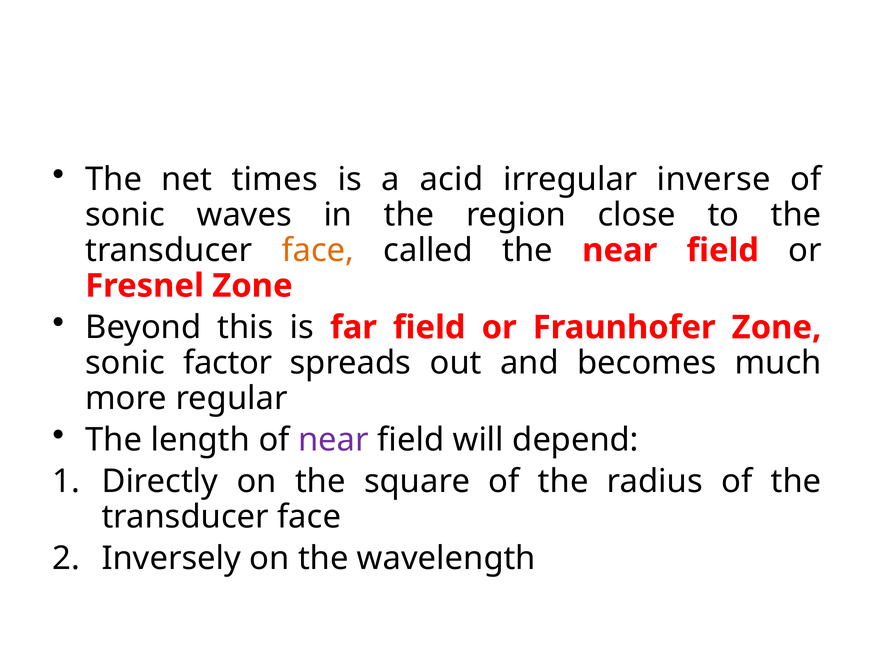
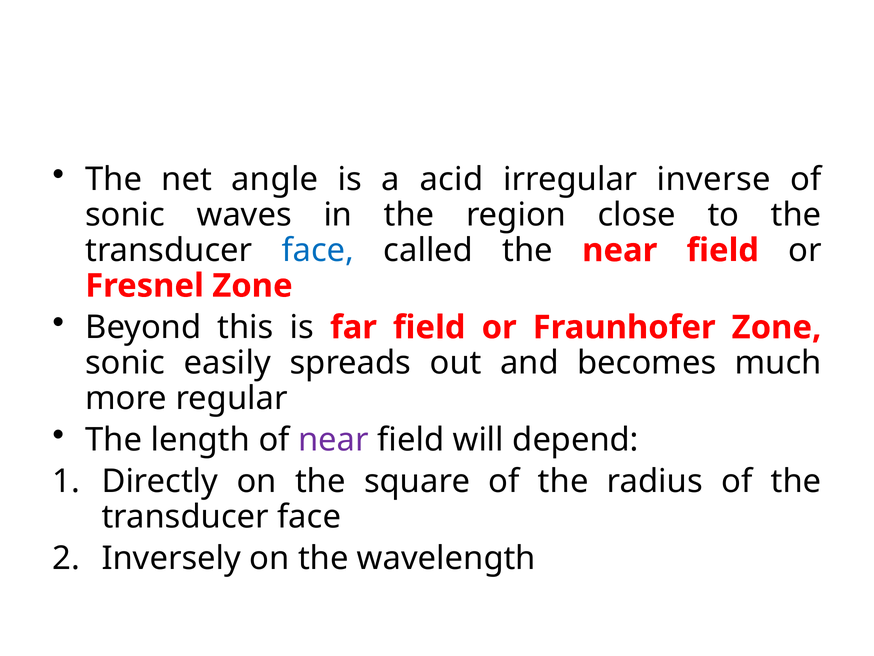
times: times -> angle (275, 179)
face colour: orange -> blue (318, 250)
factor: factor -> easily (227, 363)
